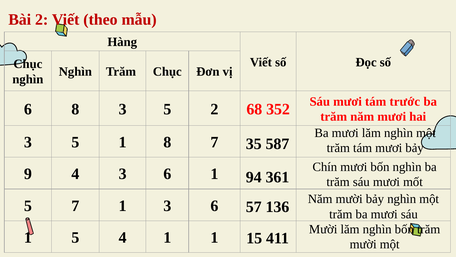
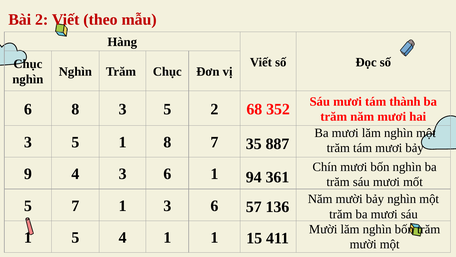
trước: trước -> thành (405, 101)
587: 587 -> 887 (277, 144)
